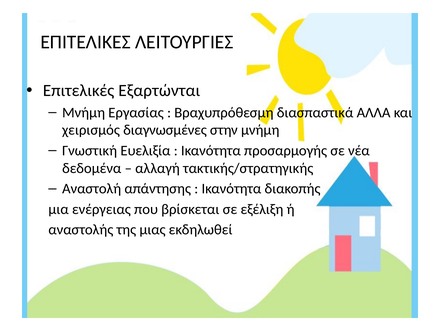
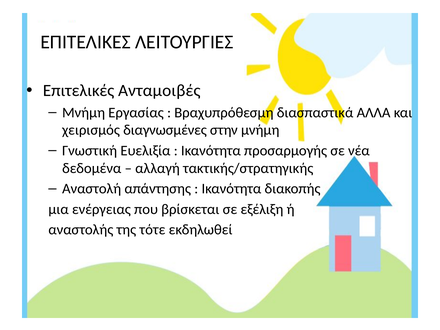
Εξαρτώνται: Εξαρτώνται -> Ανταμοιβές (159, 91)
μιας: μιας -> τότε (152, 230)
